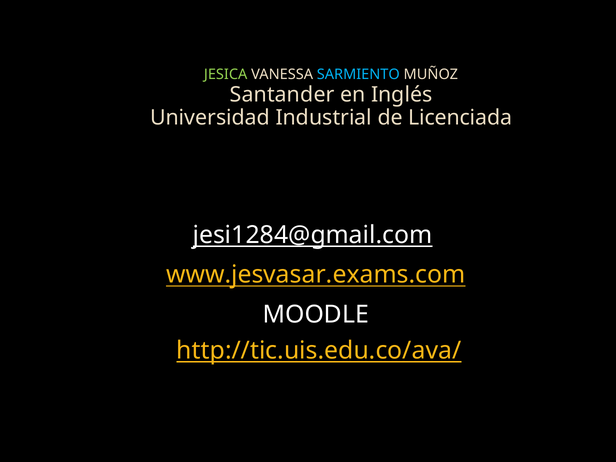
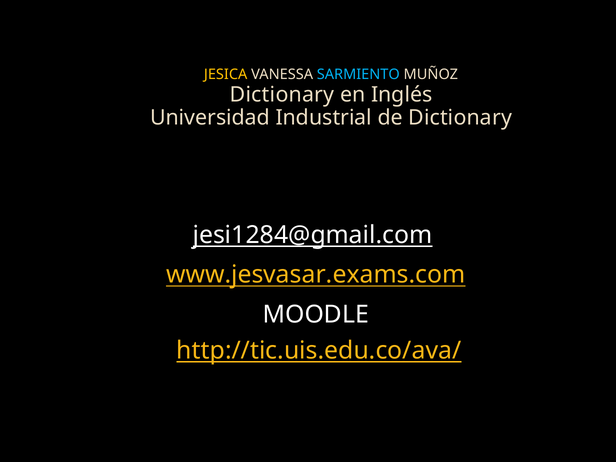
JESICA colour: light green -> yellow (226, 74)
Santander: Santander -> Dictionary (282, 95)
de Licenciada: Licenciada -> Dictionary (460, 118)
